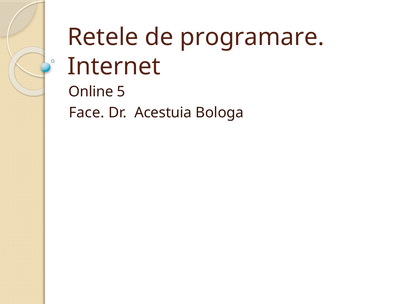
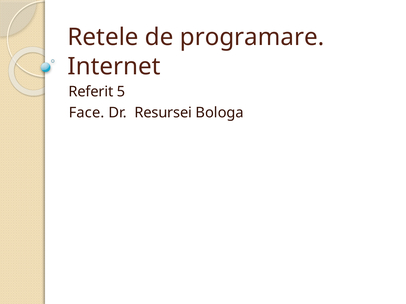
Online: Online -> Referit (91, 92)
Acestuia: Acestuia -> Resursei (163, 113)
